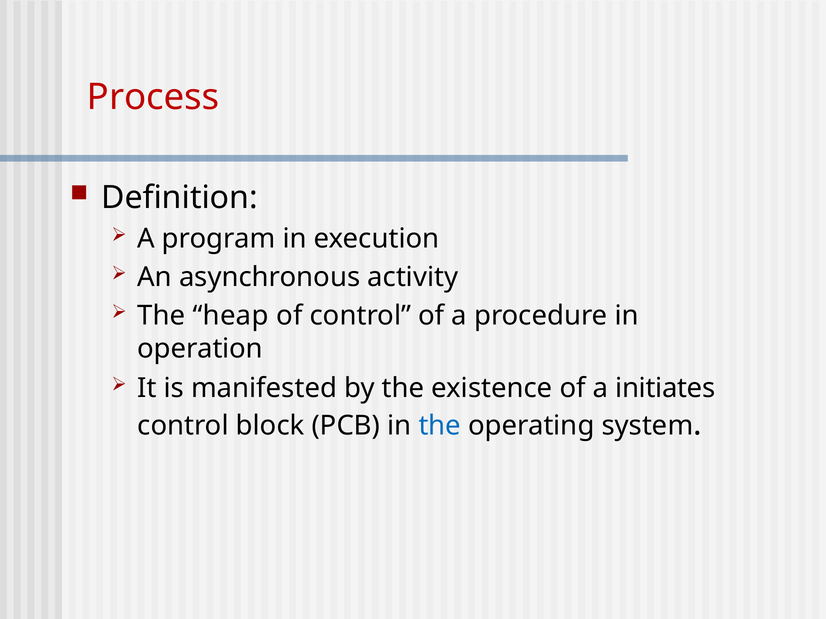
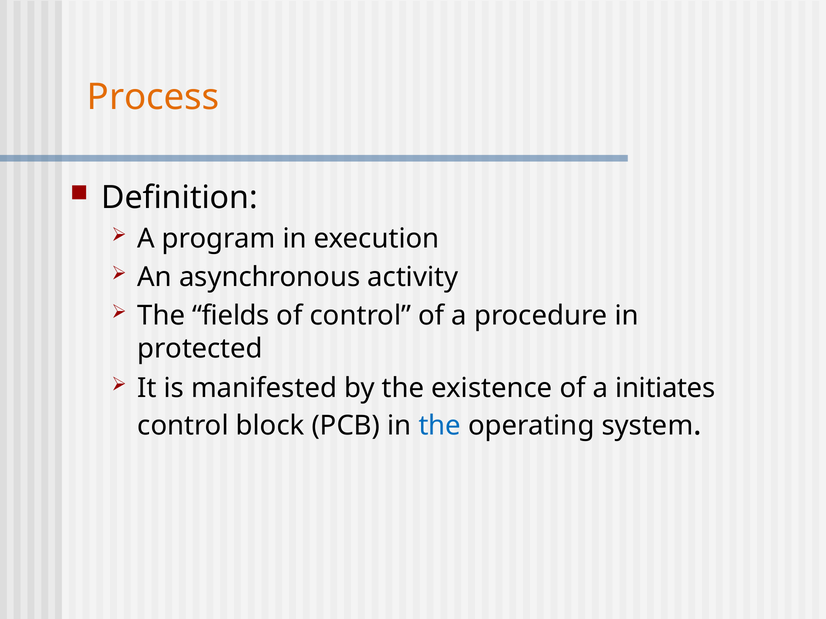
Process colour: red -> orange (153, 97)
heap: heap -> fields (231, 316)
operation: operation -> protected (200, 349)
